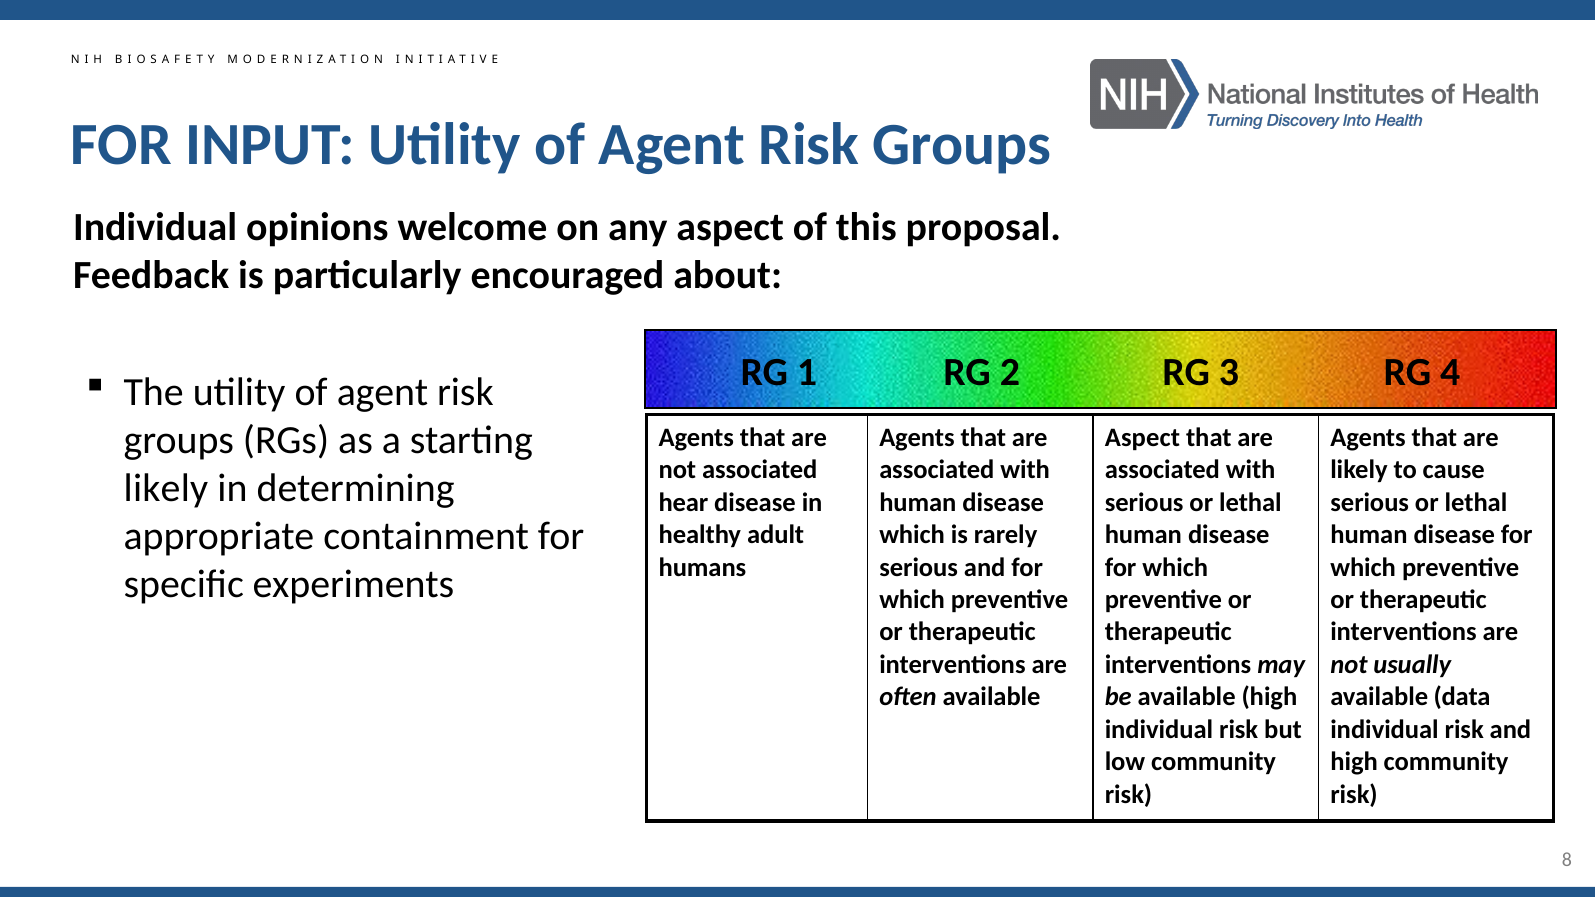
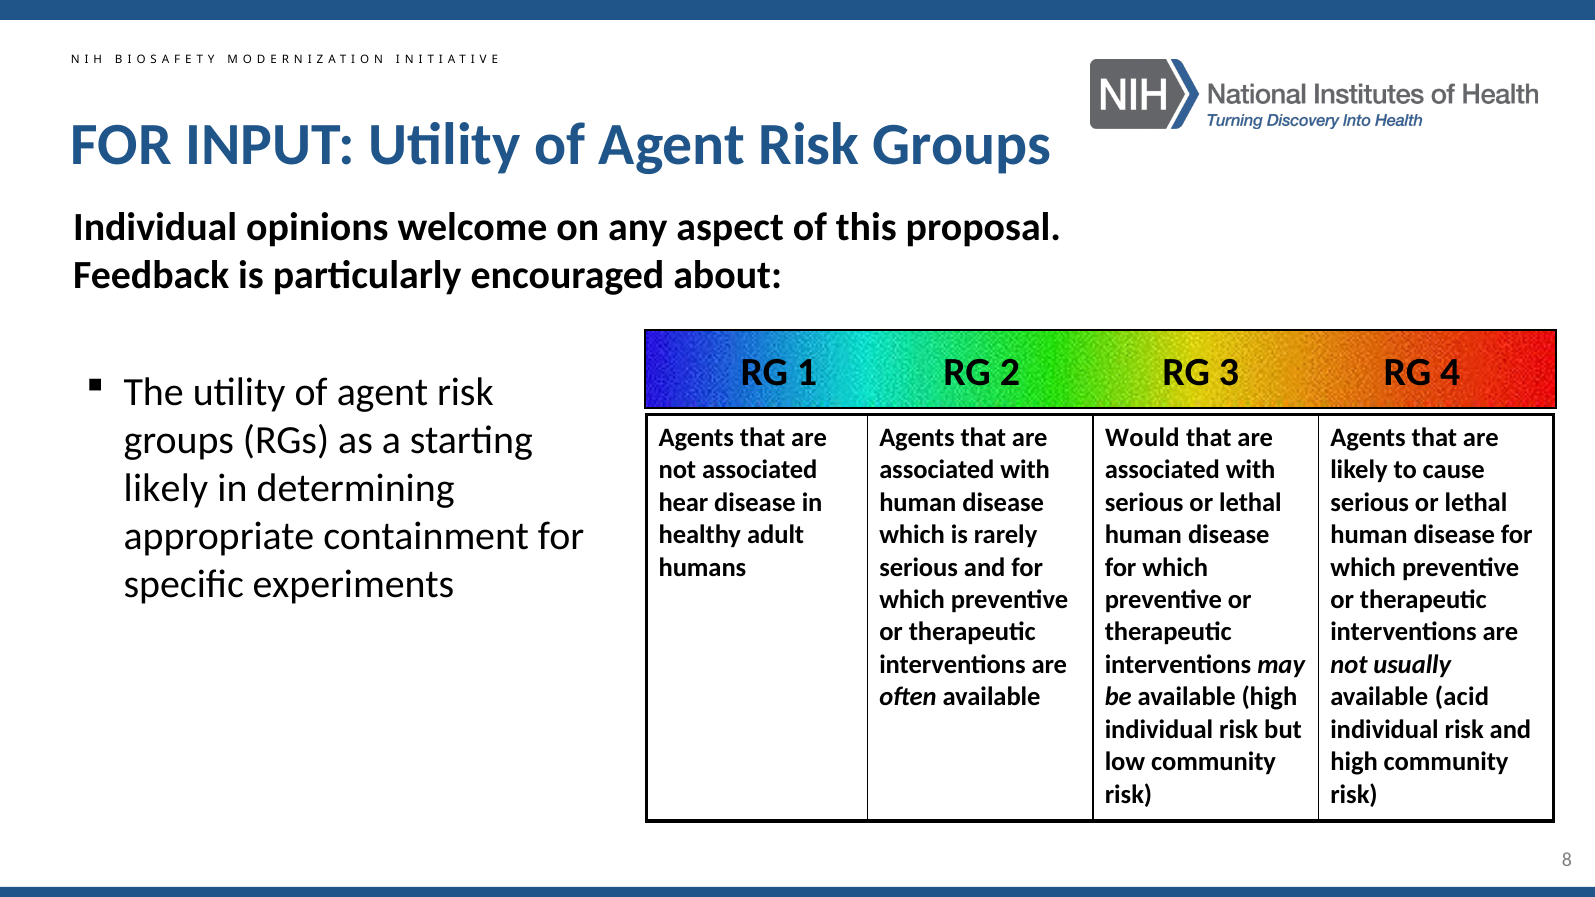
Aspect: Aspect -> Would (1142, 437)
data: data -> acid (1462, 697)
